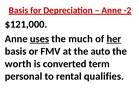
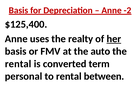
$121,000: $121,000 -> $125,400 (26, 24)
uses underline: present -> none (39, 39)
much: much -> realty (81, 39)
worth: worth -> rental (18, 64)
qualifies: qualifies -> between (104, 76)
